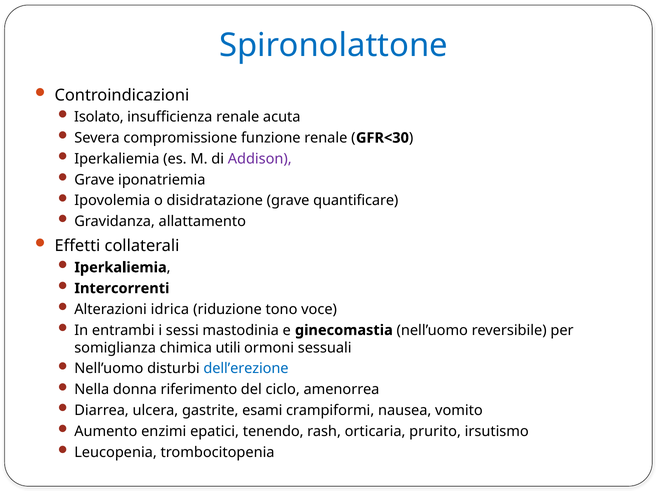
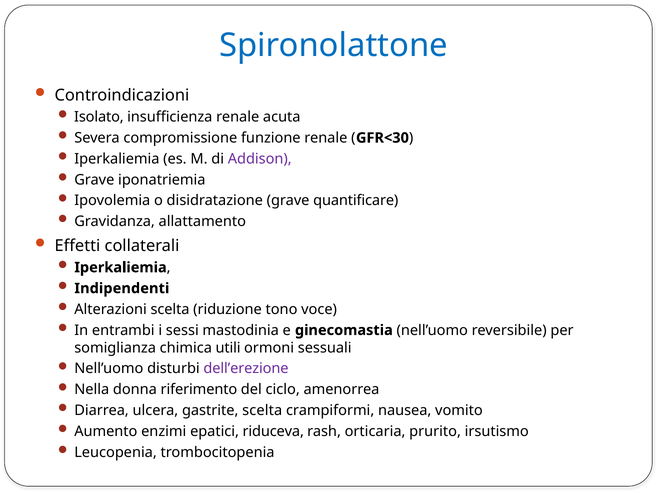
Intercorrenti: Intercorrenti -> Indipendenti (122, 288)
Alterazioni idrica: idrica -> scelta (170, 309)
dell’erezione colour: blue -> purple (246, 368)
gastrite esami: esami -> scelta (262, 410)
tenendo: tenendo -> riduceva (273, 431)
